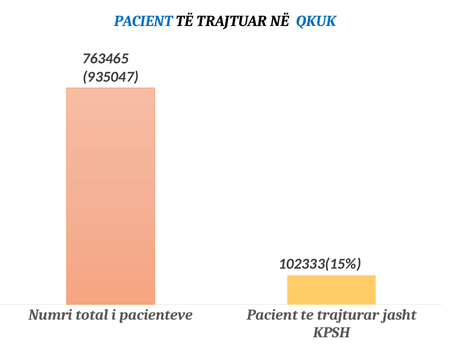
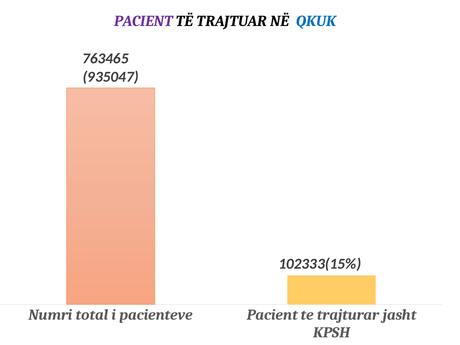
PACIENT colour: blue -> purple (143, 21)
